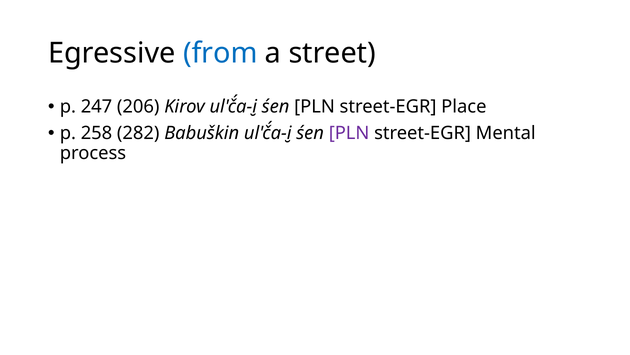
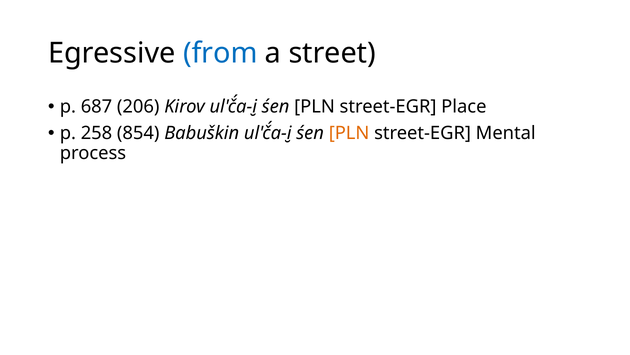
247: 247 -> 687 (97, 107)
282: 282 -> 854 (138, 133)
PLN colour: purple -> orange (349, 133)
